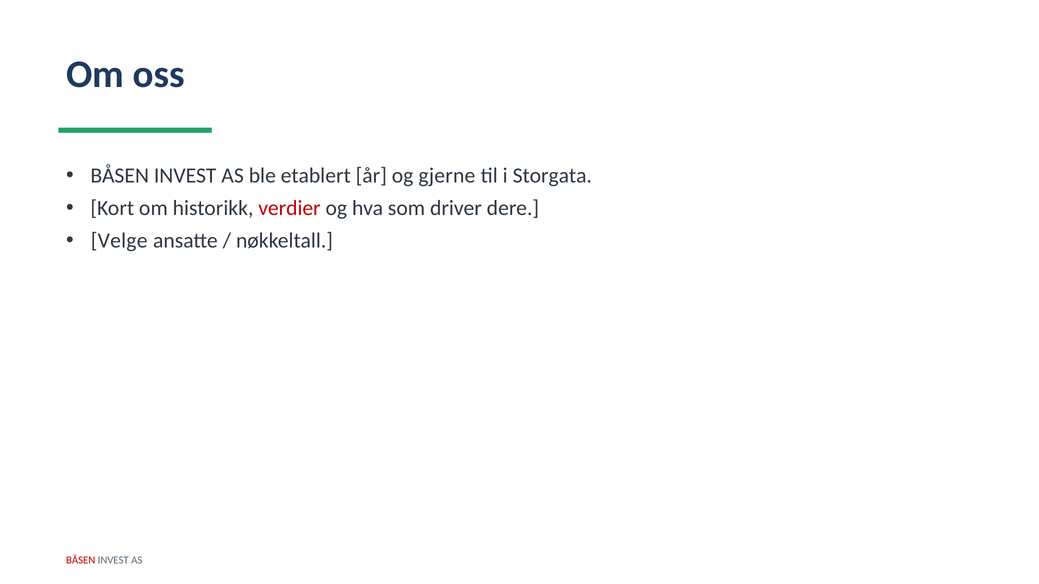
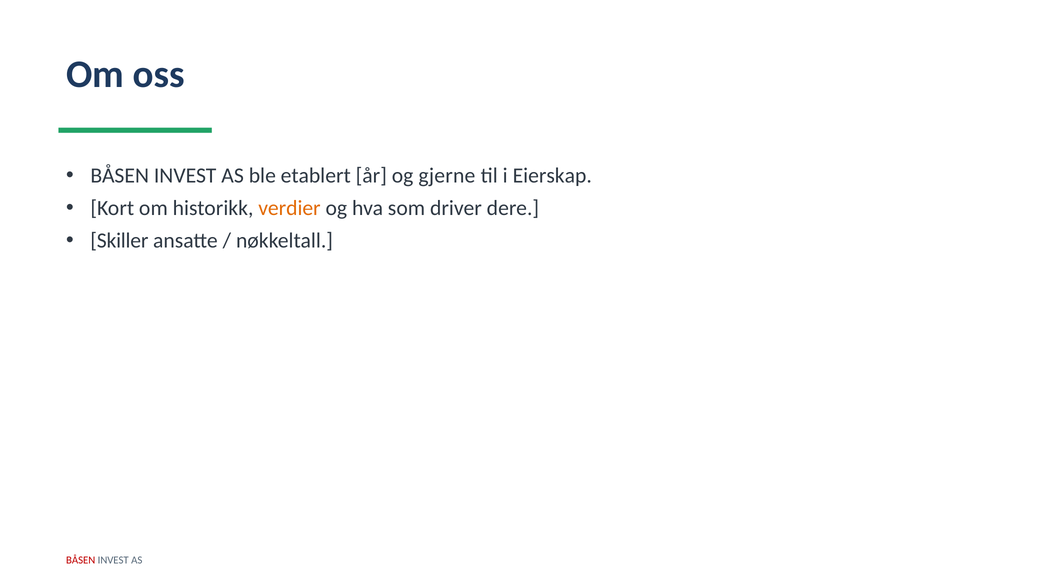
Storgata: Storgata -> Eierskap (552, 176)
verdier colour: red -> orange (289, 208)
Velge: Velge -> Skiller (119, 241)
